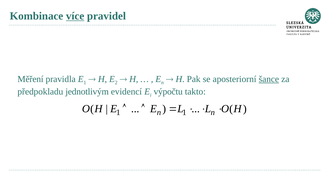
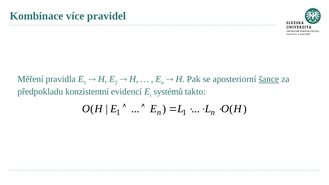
více underline: present -> none (75, 16)
jednotlivým: jednotlivým -> konzistentní (87, 92)
výpočtu: výpočtu -> systémů (168, 92)
